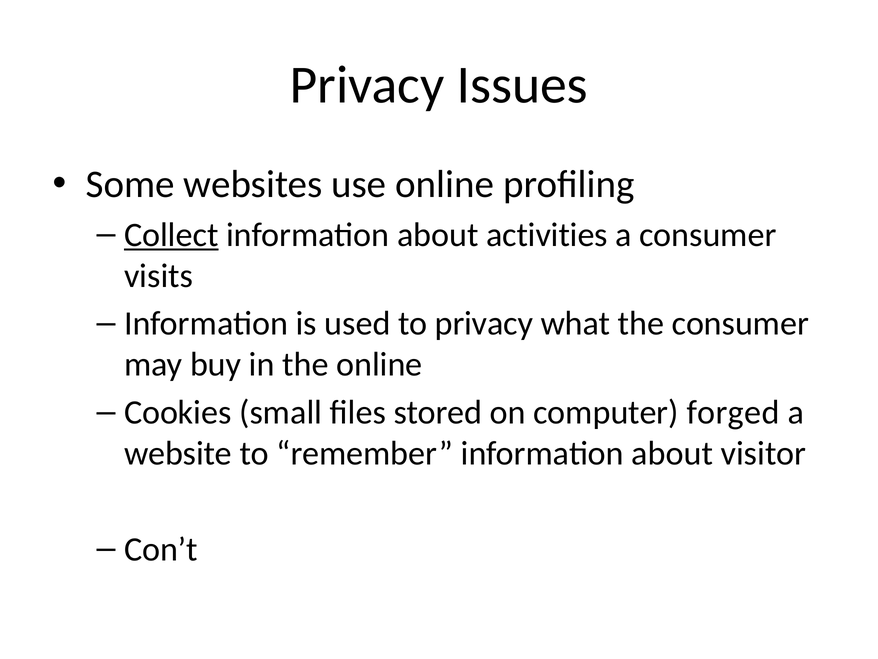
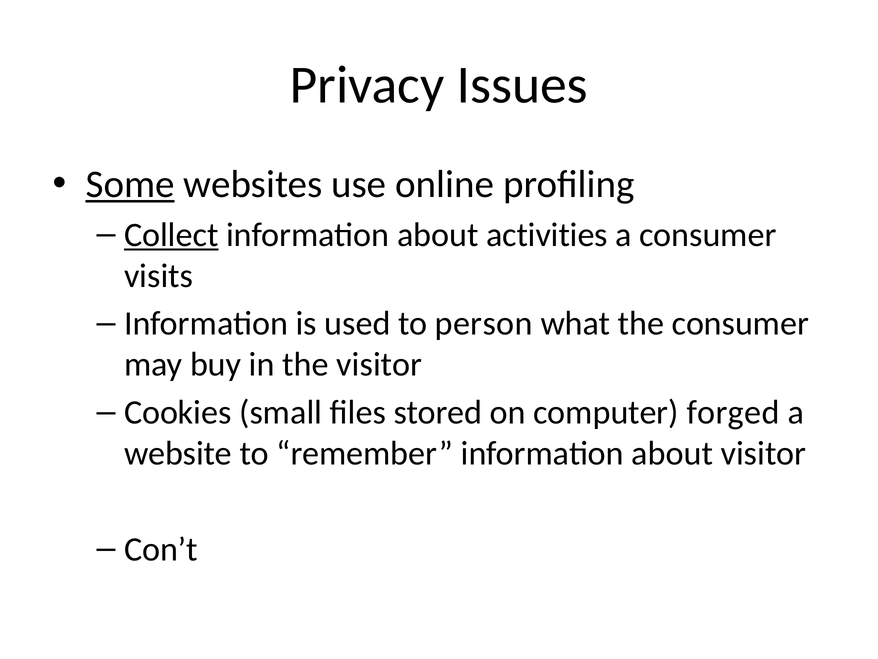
Some underline: none -> present (130, 184)
to privacy: privacy -> person (484, 323)
the online: online -> visitor (379, 364)
